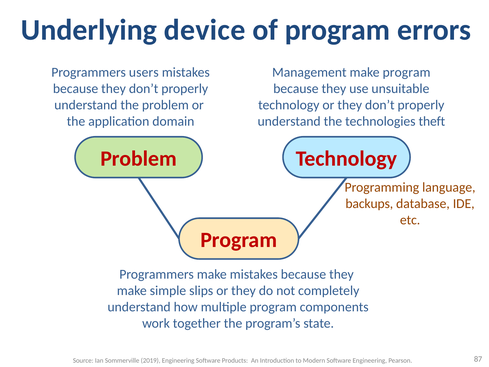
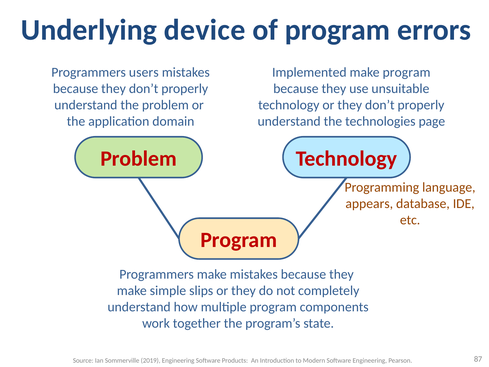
Management: Management -> Implemented (309, 72)
theft: theft -> page (432, 121)
backups: backups -> appears (369, 203)
